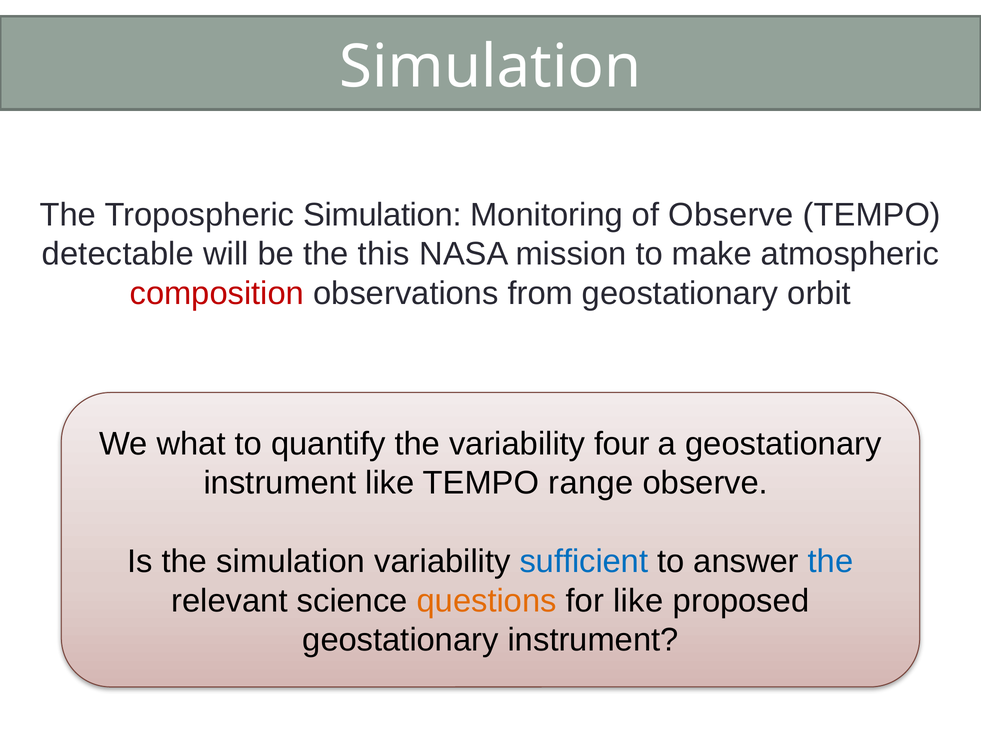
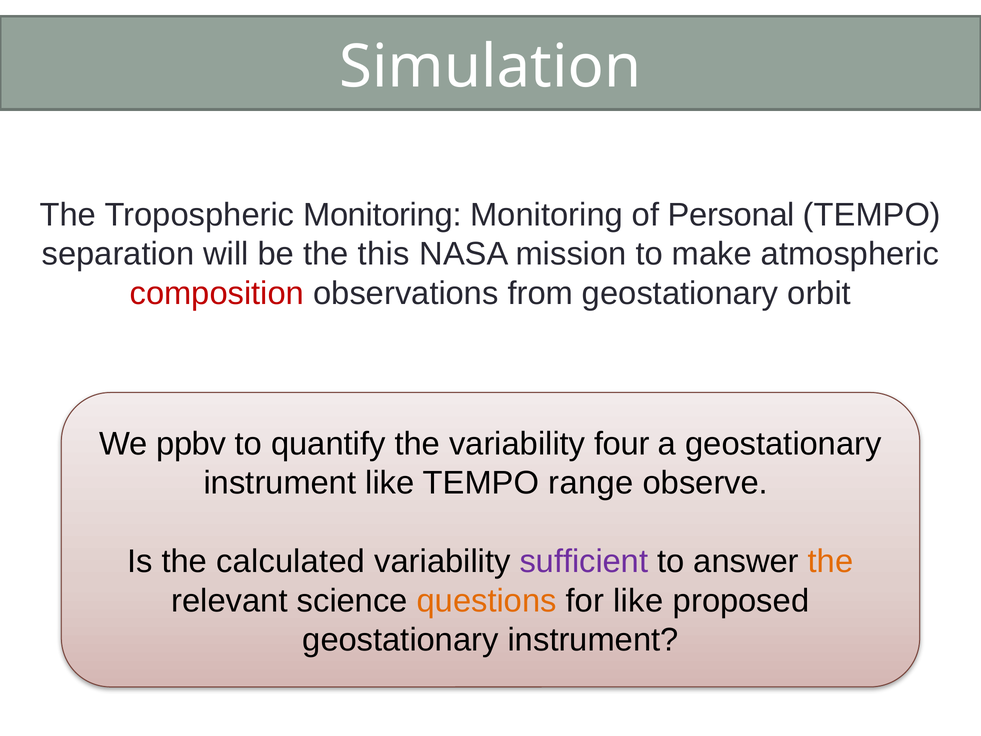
Tropospheric Simulation: Simulation -> Monitoring (382, 215)
of Observe: Observe -> Personal (731, 215)
detectable: detectable -> separation (118, 254)
what: what -> ppbv (191, 444)
the simulation: simulation -> calculated (291, 561)
sufficient colour: blue -> purple (584, 561)
the colour: blue -> orange (831, 561)
